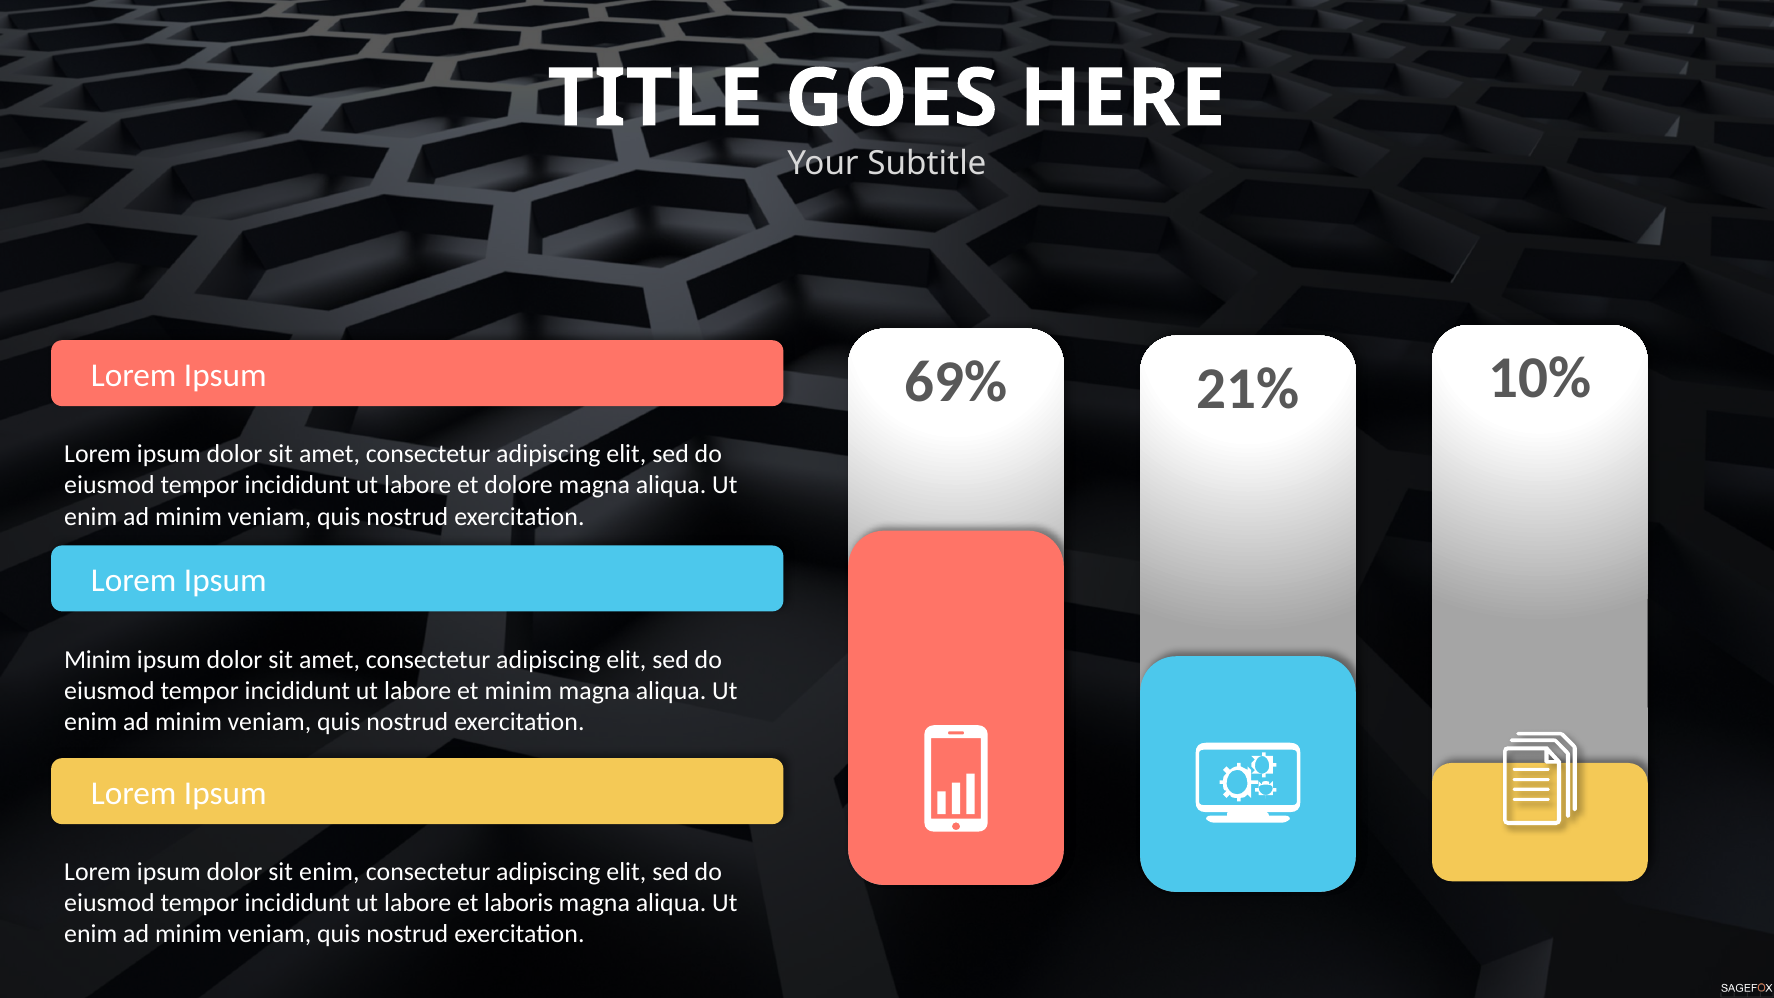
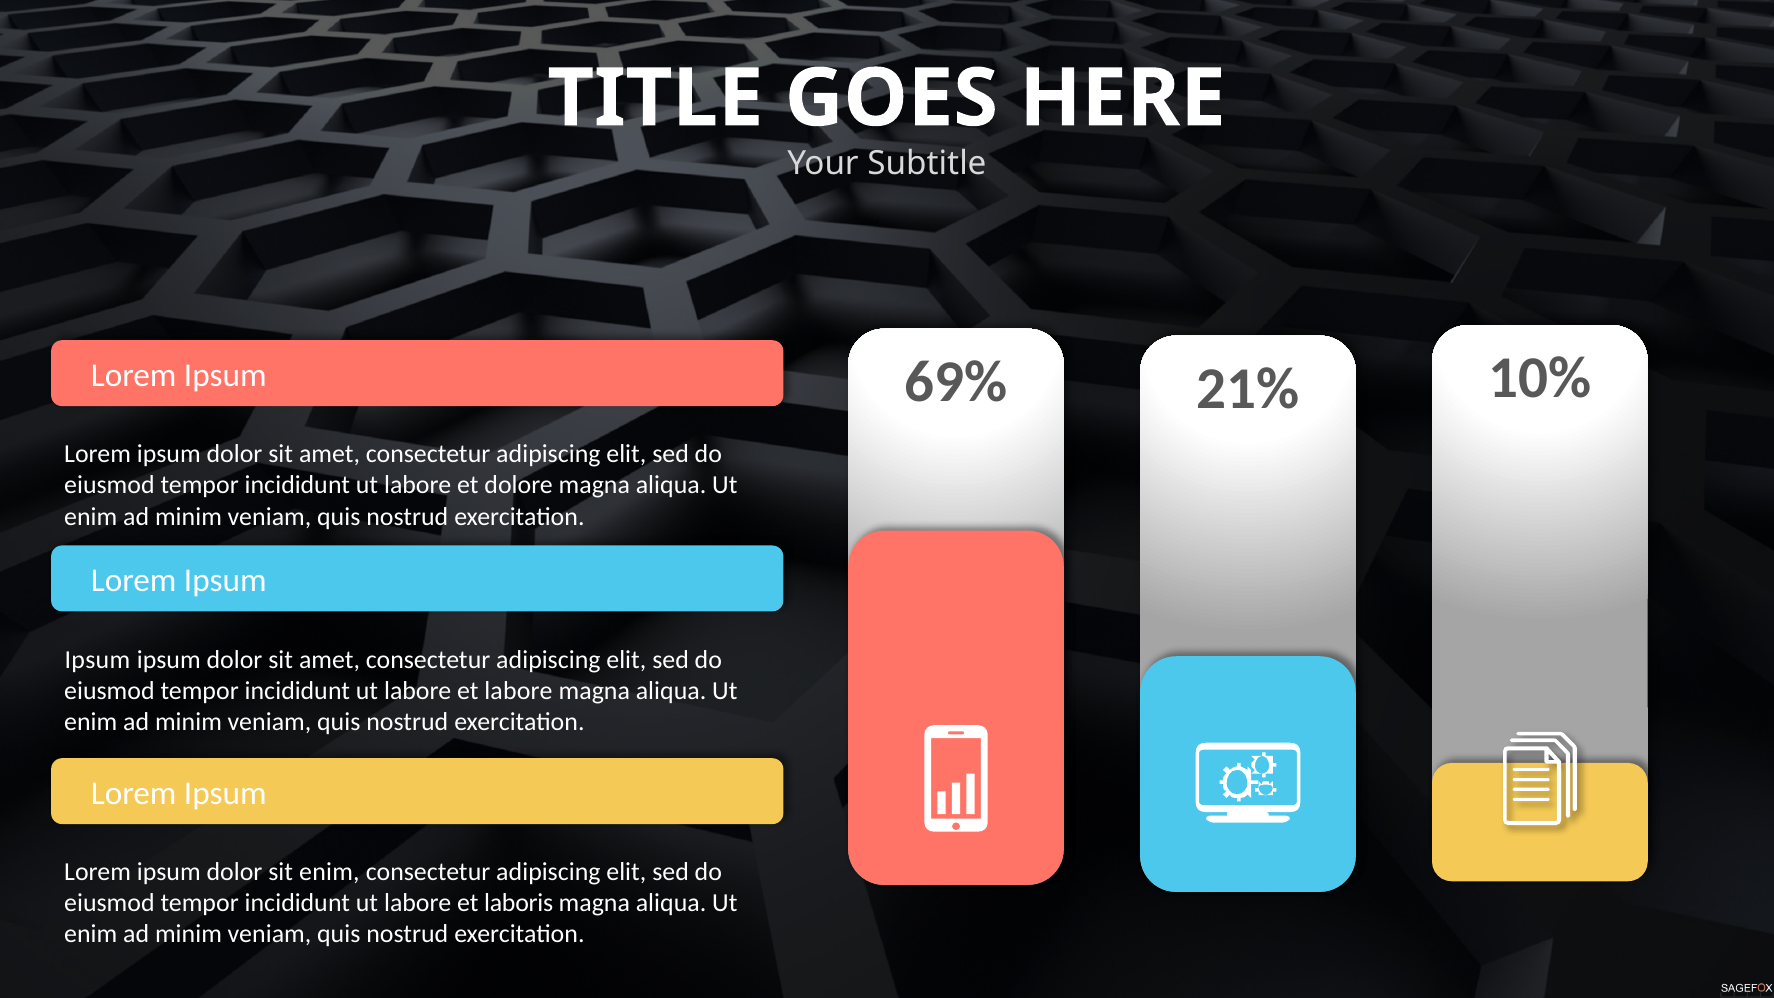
Minim: Minim -> Ipsum (97, 659)
et minim: minim -> labore (518, 691)
